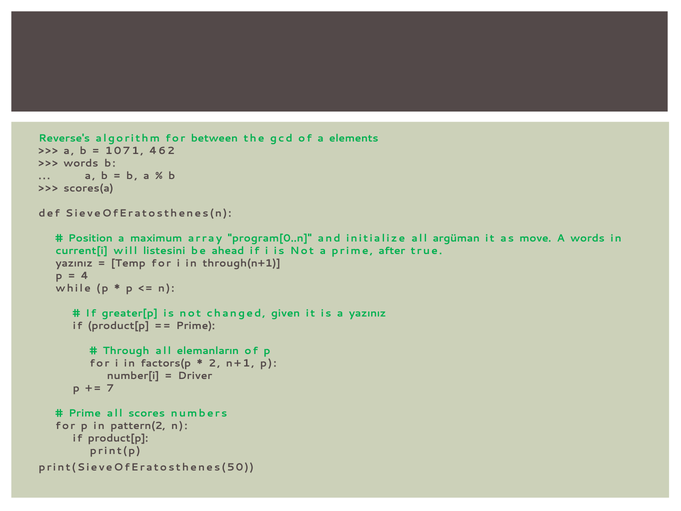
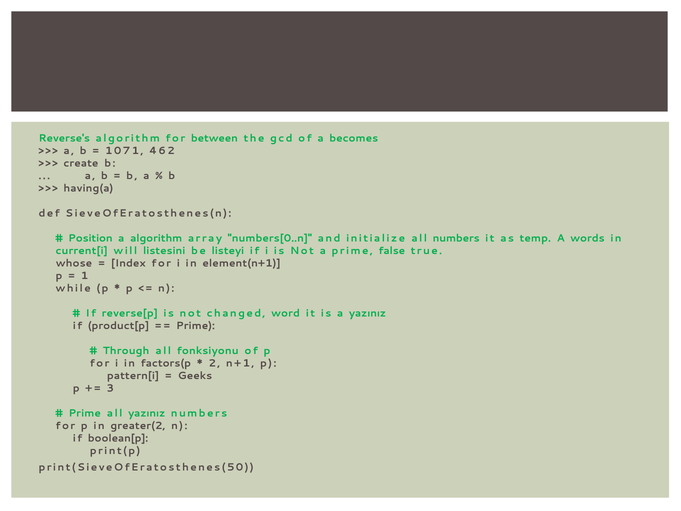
elements: elements -> becomes (354, 138)
words: words -> create (81, 163)
scores(a: scores(a -> having(a (88, 188)
a maximum: maximum -> algorithm (156, 238)
program[0..n: program[0..n -> numbers[0..n (270, 238)
all argüman: argüman -> numbers (456, 238)
move: move -> temp (535, 238)
ahead: ahead -> listeyi (228, 251)
after: after -> false (392, 251)
yazınız: yazınız -> whose (74, 263)
Temp: Temp -> Index (128, 263)
through(n+1: through(n+1 -> element(n+1 (241, 263)
4: 4 -> 1 (85, 276)
greater[p: greater[p -> reverse[p (130, 313)
given: given -> word (286, 313)
elemanların: elemanların -> fonksiyonu (208, 351)
number[i: number[i -> pattern[i (133, 376)
Driver: Driver -> Geeks (195, 376)
7: 7 -> 3 (110, 388)
all scores: scores -> yazınız (147, 413)
pattern(2: pattern(2 -> greater(2 (138, 426)
product[p: product[p -> boolean[p (118, 438)
